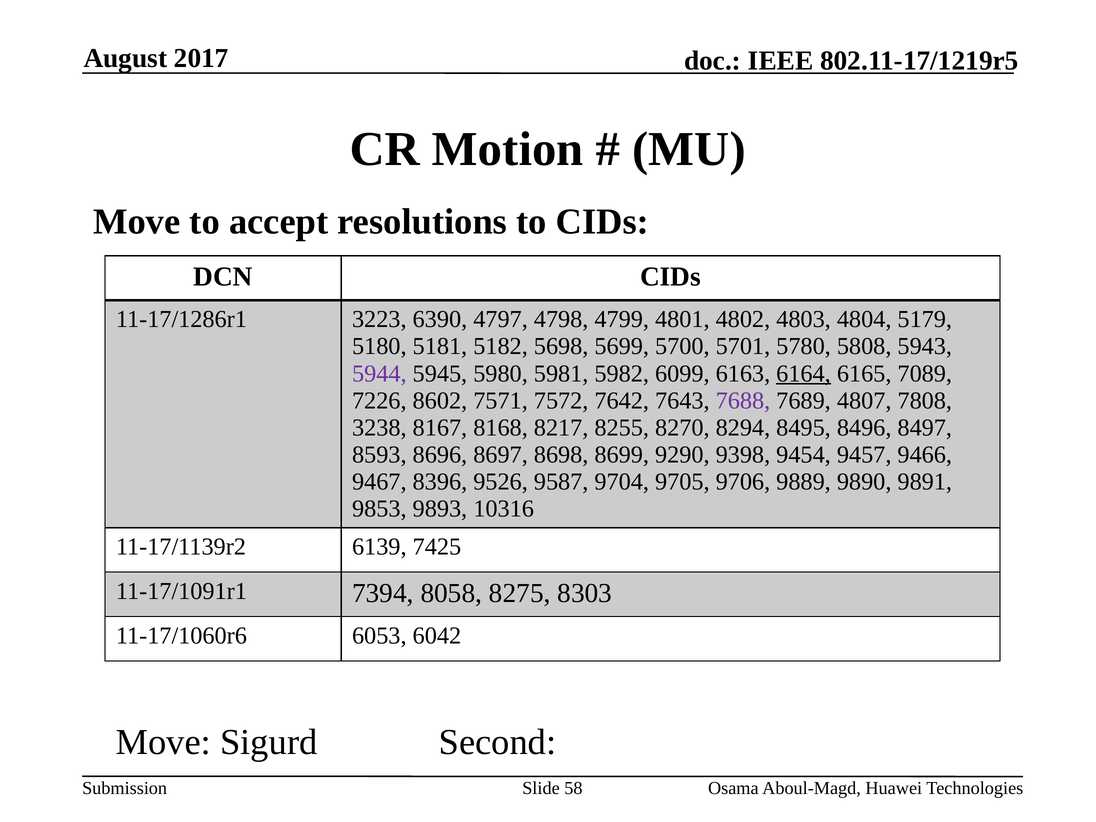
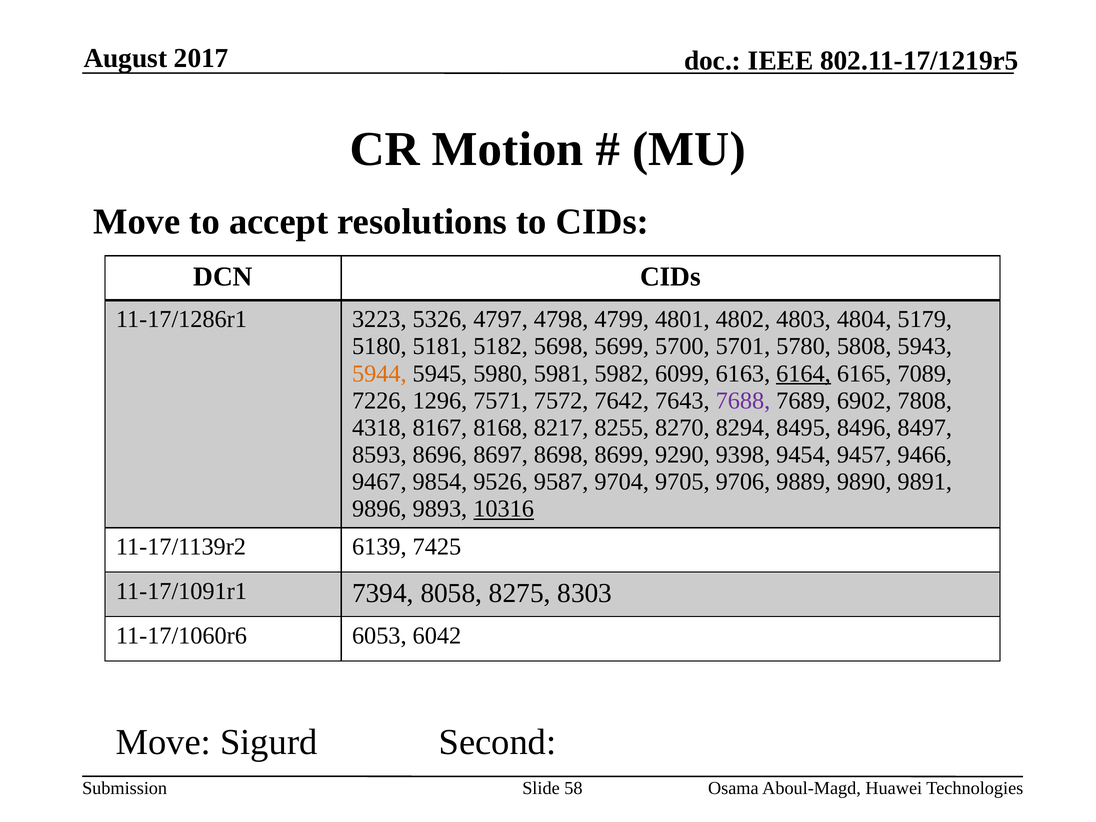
6390: 6390 -> 5326 (440, 319)
5944 colour: purple -> orange (379, 373)
8602: 8602 -> 1296 (440, 401)
4807: 4807 -> 6902 (864, 401)
3238: 3238 -> 4318 (379, 428)
8396: 8396 -> 9854 (440, 482)
9853: 9853 -> 9896 (379, 509)
10316 underline: none -> present (504, 509)
